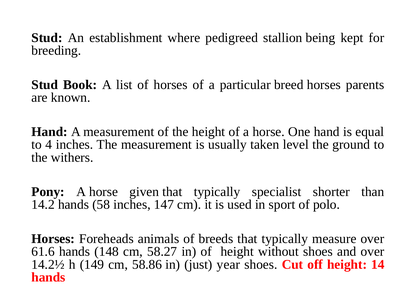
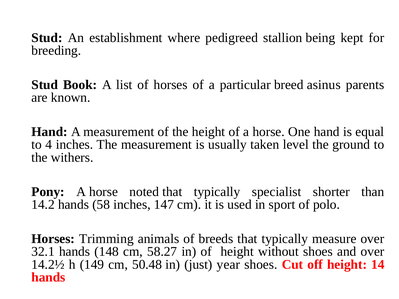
breed horses: horses -> asinus (324, 85)
given: given -> noted (144, 192)
Foreheads: Foreheads -> Trimming (106, 239)
61.6: 61.6 -> 32.1 (43, 252)
58.86: 58.86 -> 50.48 (147, 265)
